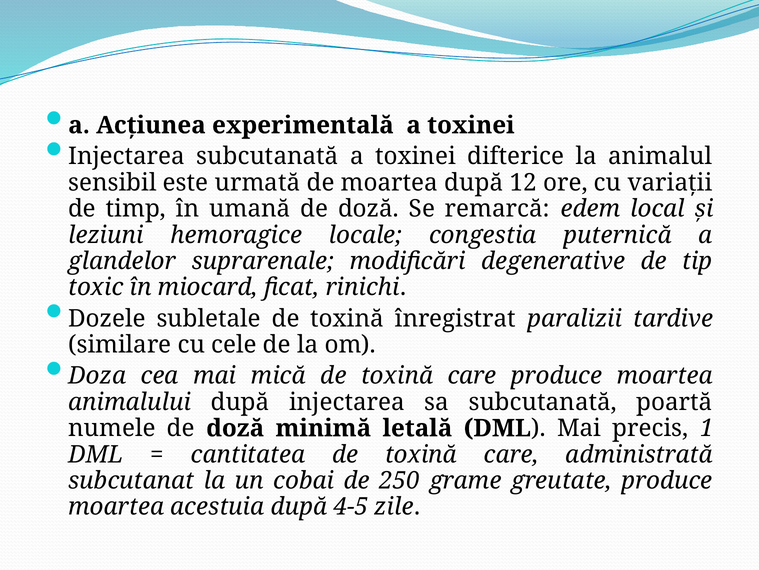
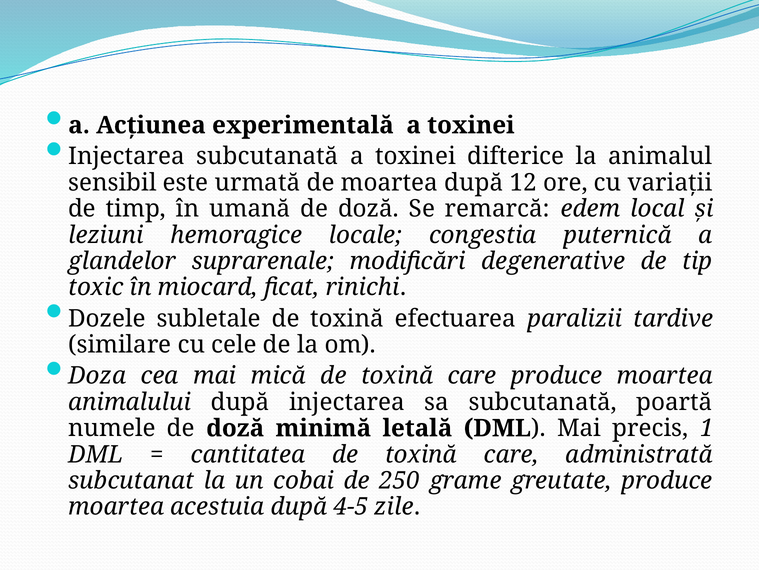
înregistrat: înregistrat -> efectuarea (455, 318)
